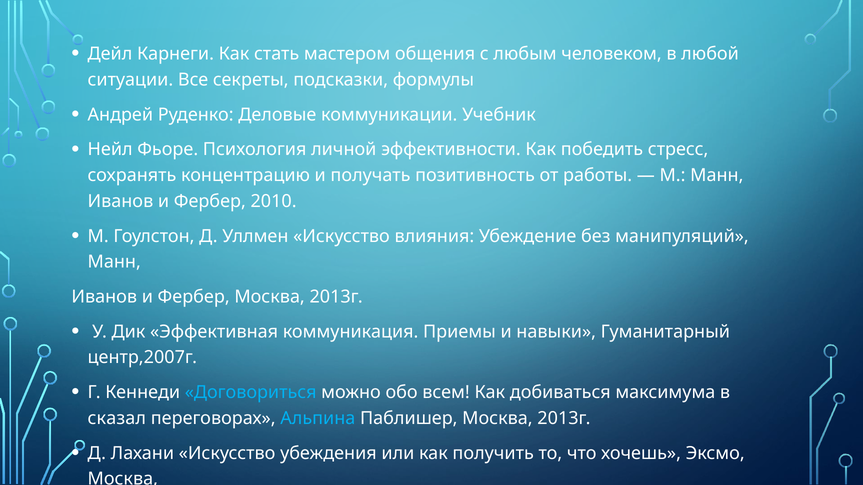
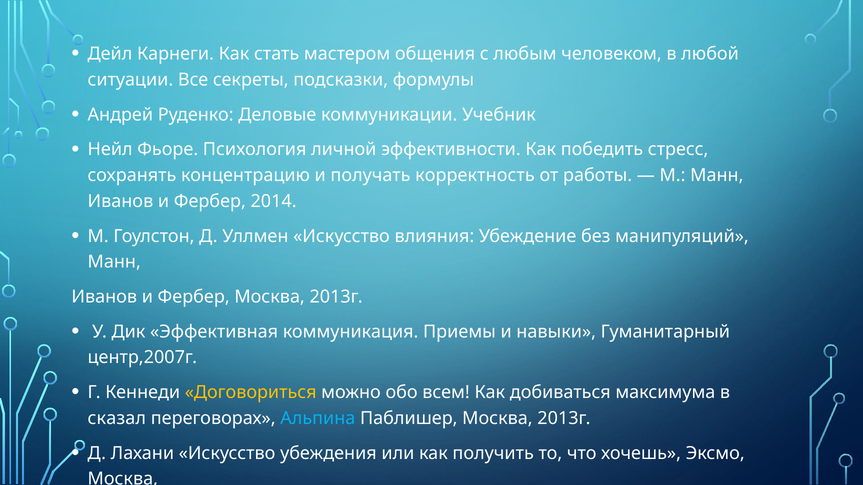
позитивность: позитивность -> корректность (475, 176)
2010: 2010 -> 2014 (274, 201)
Договориться colour: light blue -> yellow (251, 393)
